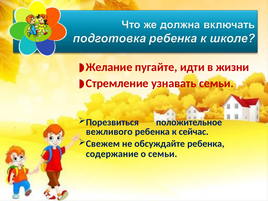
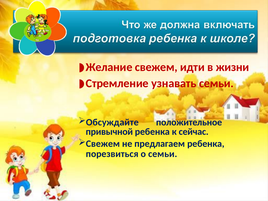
пугайте: пугайте -> свежем (156, 67)
Порезвиться: Порезвиться -> Обсуждайте (112, 122)
вежливого: вежливого -> привычной (109, 132)
обсуждайте: обсуждайте -> предлагаем (160, 144)
содержание: содержание -> порезвиться (112, 154)
